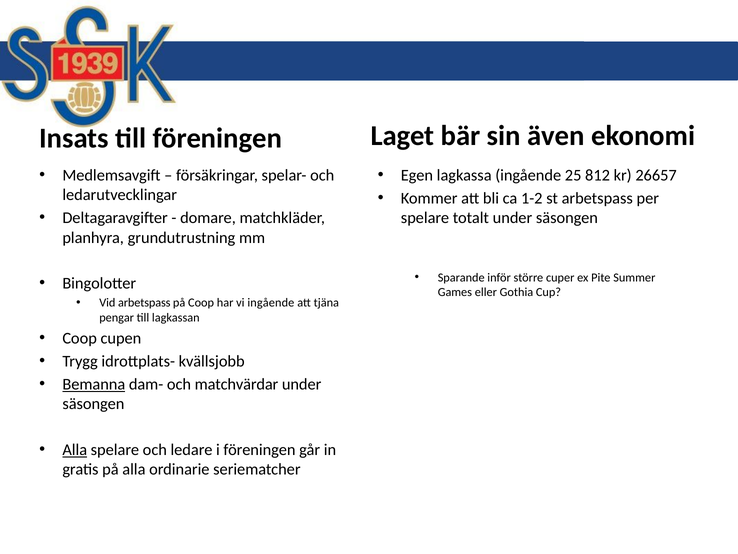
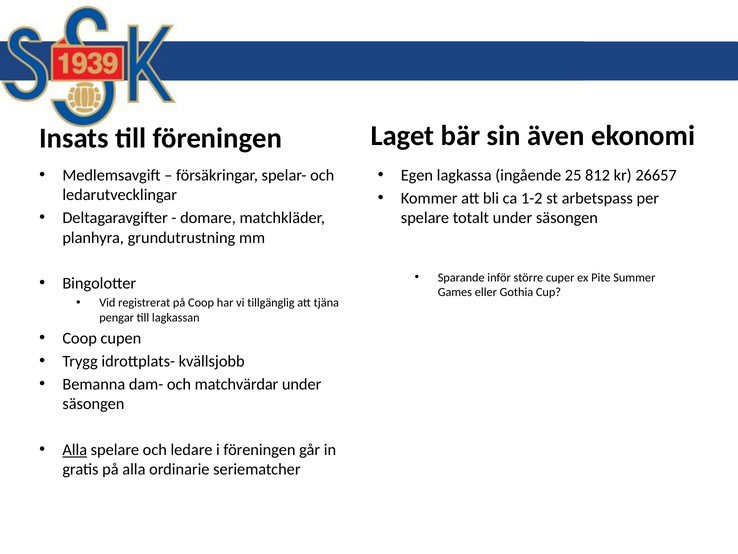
Vid arbetspass: arbetspass -> registrerat (144, 303)
vi ingående: ingående -> tillgänglig (271, 303)
Bemanna underline: present -> none (94, 384)
